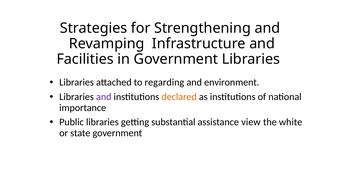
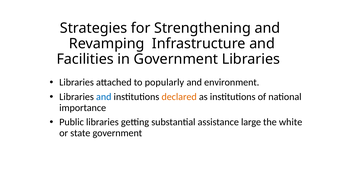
regarding: regarding -> popularly (164, 82)
and colour: purple -> blue (104, 97)
view: view -> large (251, 122)
